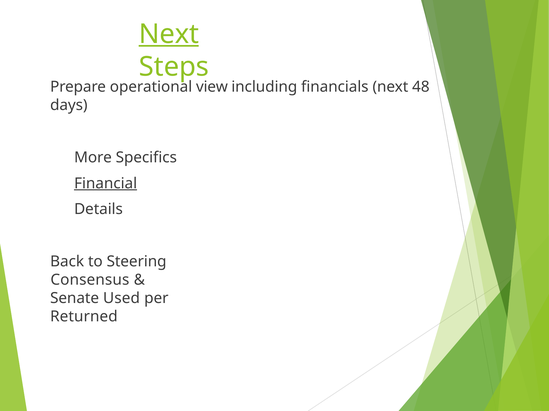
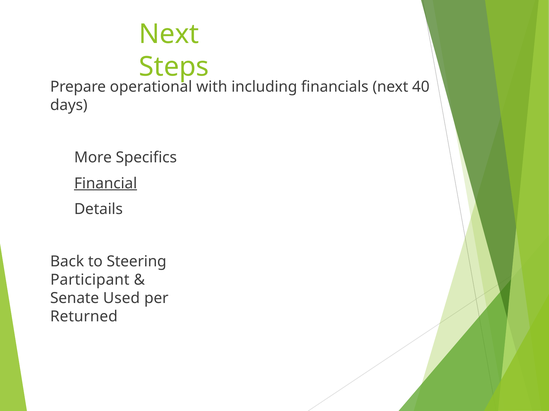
Next underline: present -> none (169, 34)
view: view -> with (212, 87)
48: 48 -> 40 (421, 87)
Consensus: Consensus -> Participant (90, 280)
